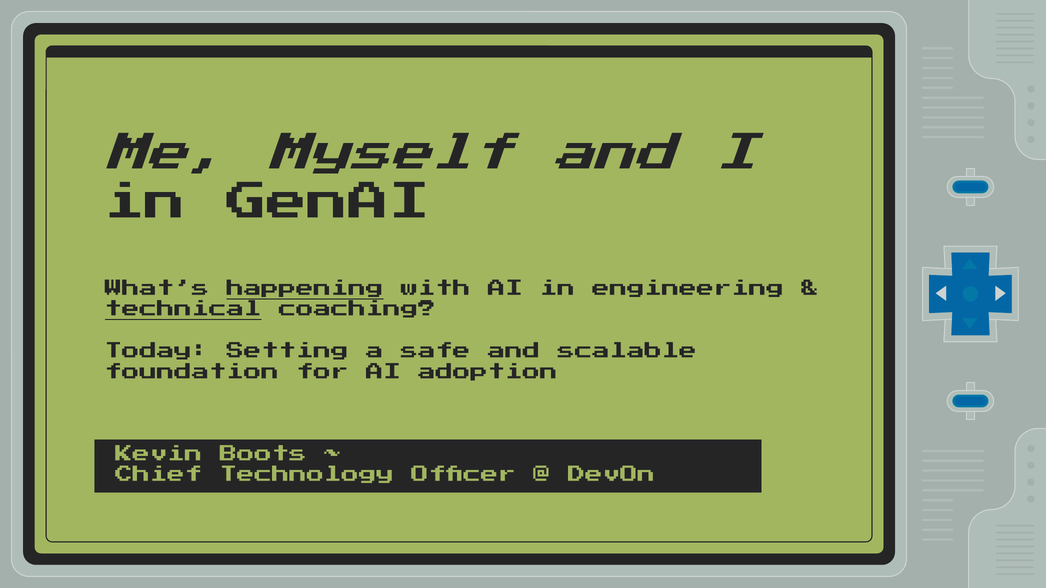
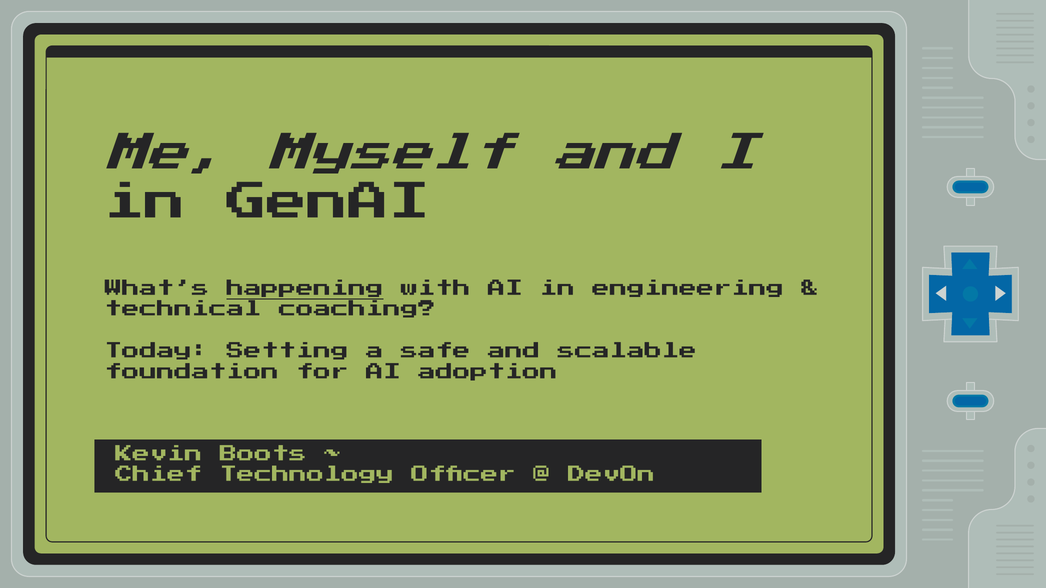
technical underline: present -> none (183, 312)
